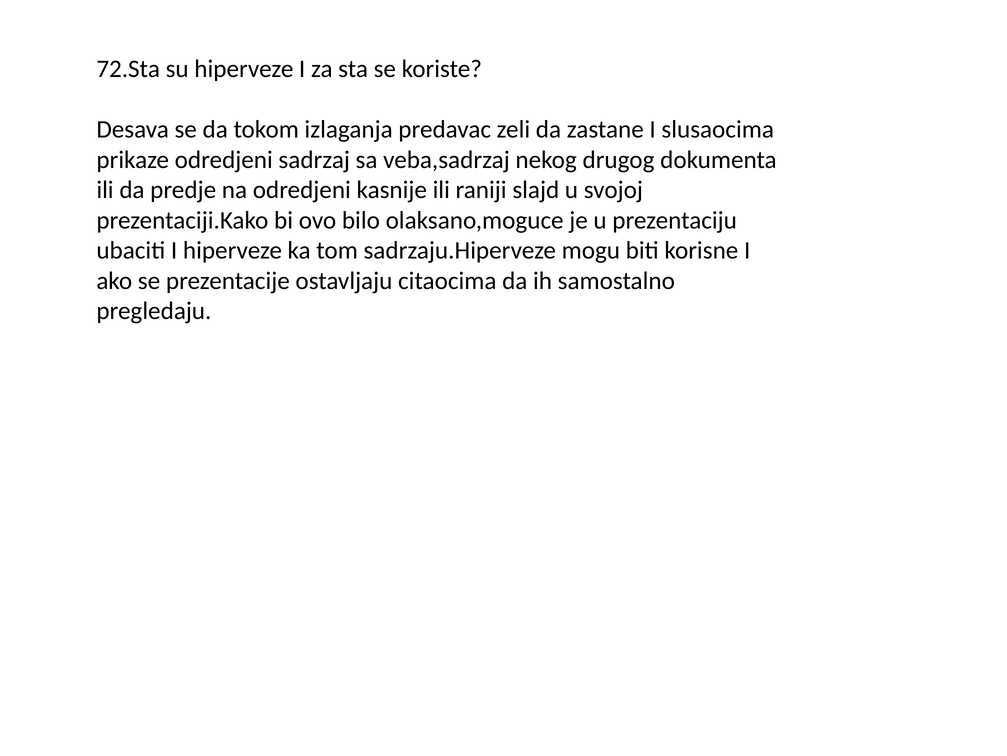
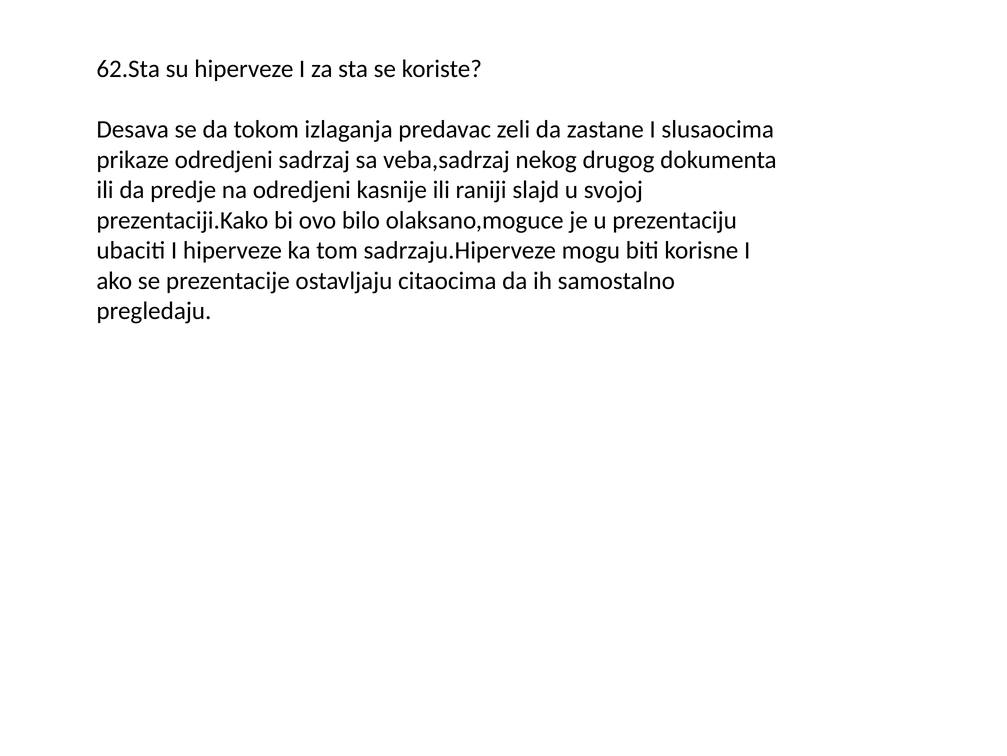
72.Sta: 72.Sta -> 62.Sta (128, 69)
